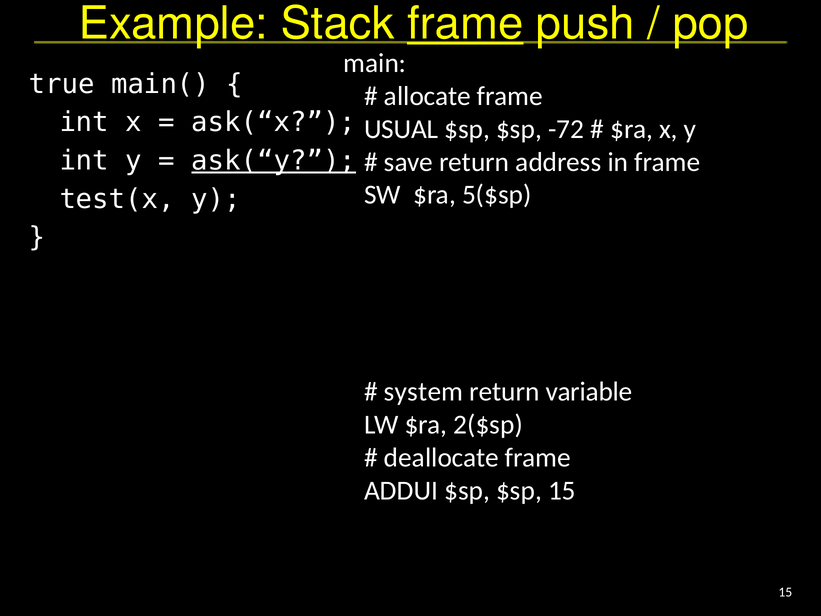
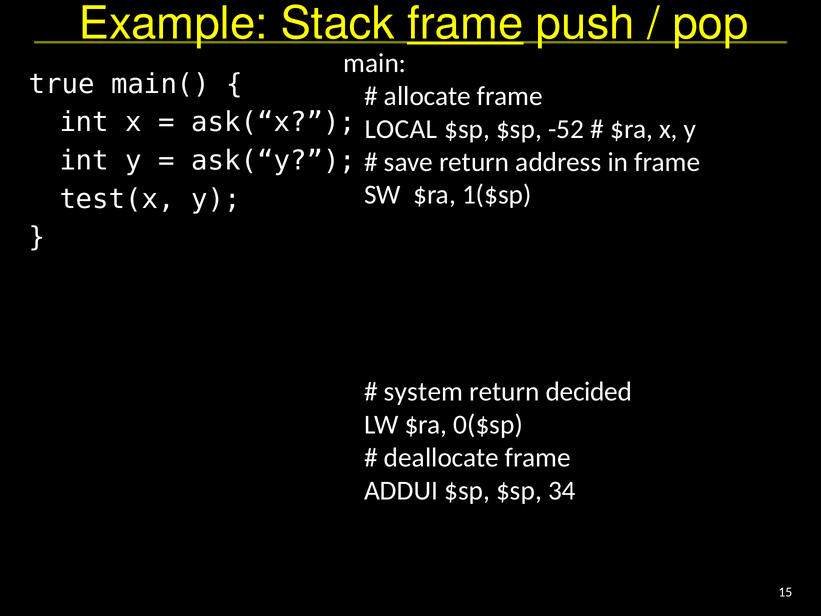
USUAL: USUAL -> LOCAL (401, 129)
-72: -72 -> -52 (566, 129)
ask(“y underline: present -> none (274, 161)
5($sp: 5($sp -> 1($sp (497, 195)
variable: variable -> decided (589, 392)
2($sp: 2($sp -> 0($sp (488, 425)
$sp 15: 15 -> 34 (562, 490)
